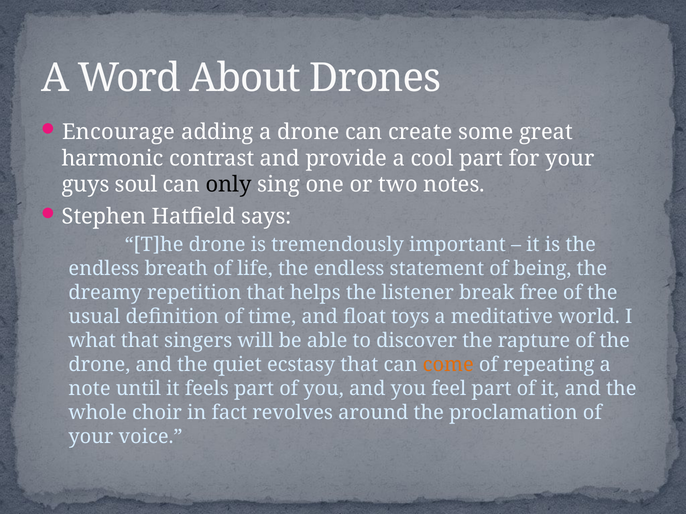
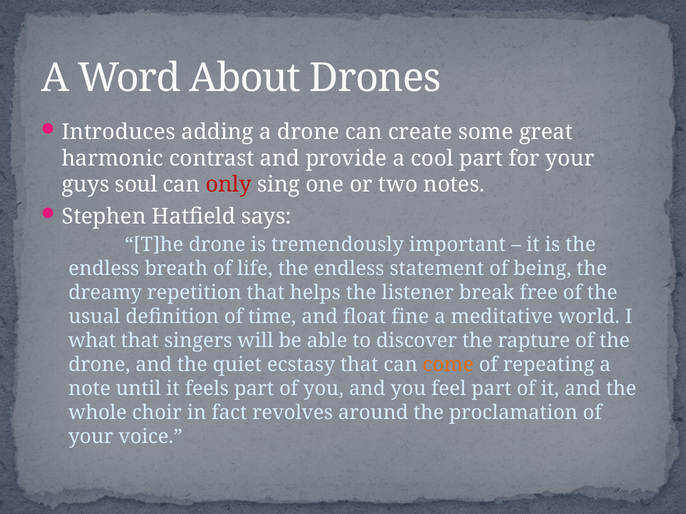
Encourage: Encourage -> Introduces (119, 132)
only colour: black -> red (228, 185)
toys: toys -> fine (410, 317)
